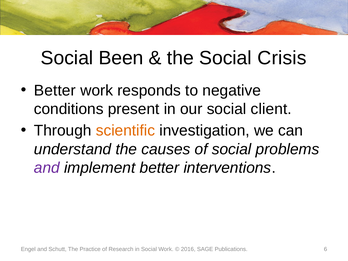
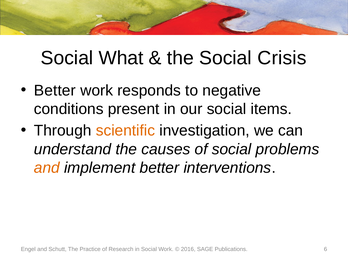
Been: Been -> What (121, 58)
client: client -> items (271, 109)
and colour: purple -> orange (47, 168)
